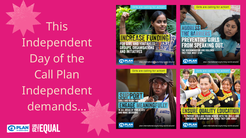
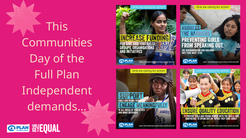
Independent: Independent -> Communities (57, 43)
Call: Call -> Full (44, 75)
